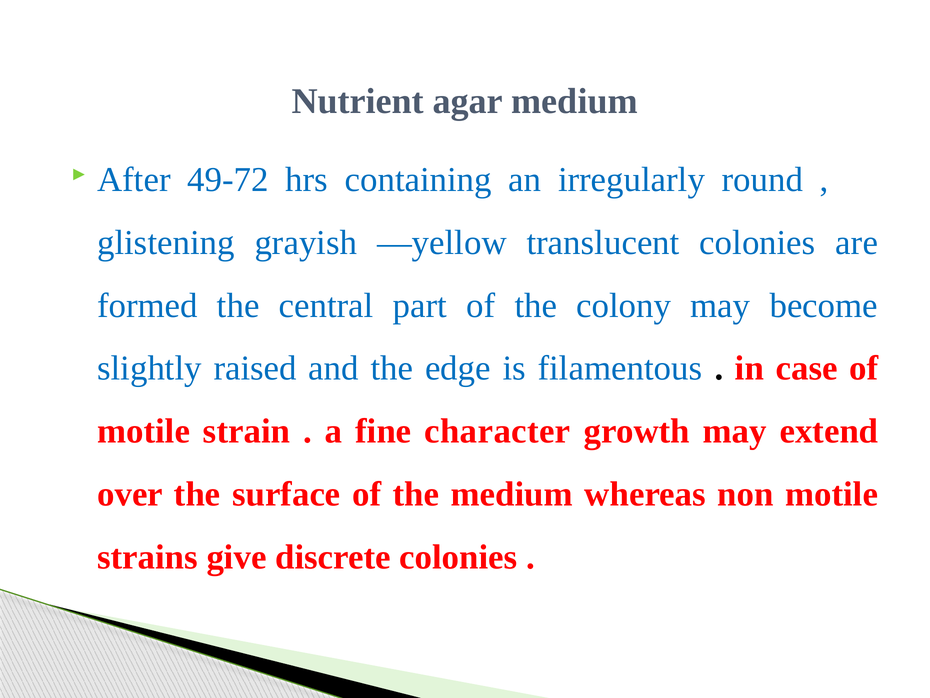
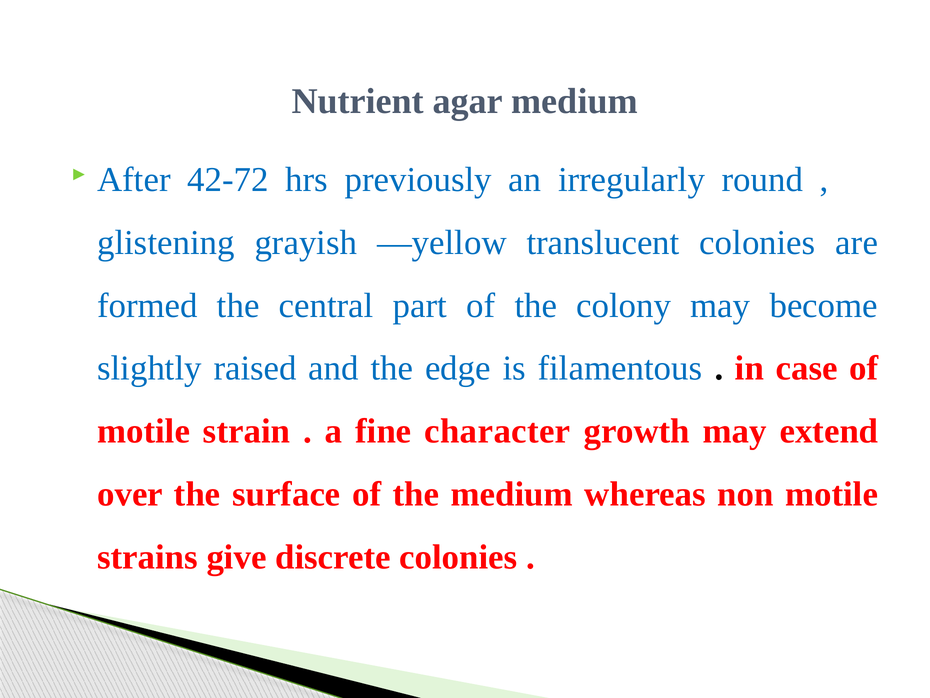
49-72: 49-72 -> 42-72 (228, 180)
containing: containing -> previously (418, 180)
